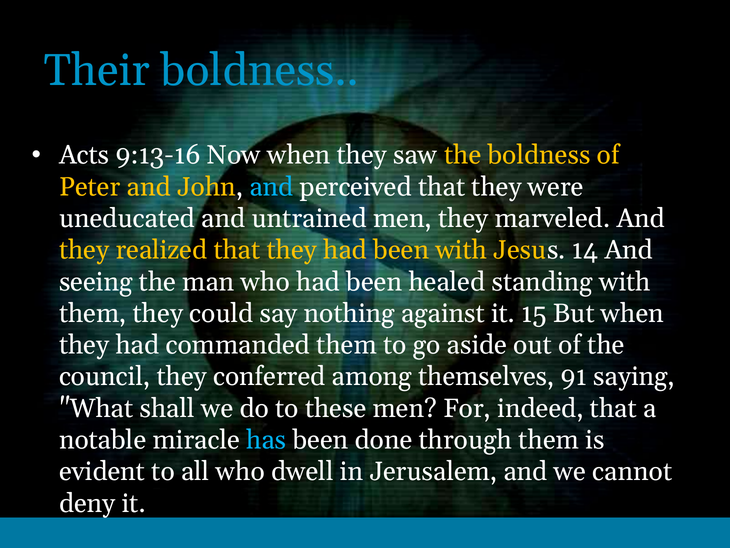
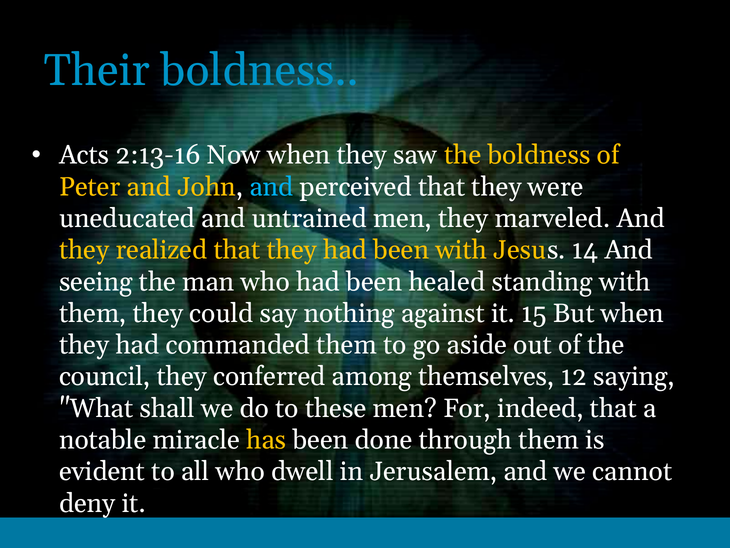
9:13-16: 9:13-16 -> 2:13-16 (158, 155)
91: 91 -> 12 (574, 376)
has colour: light blue -> yellow (266, 440)
